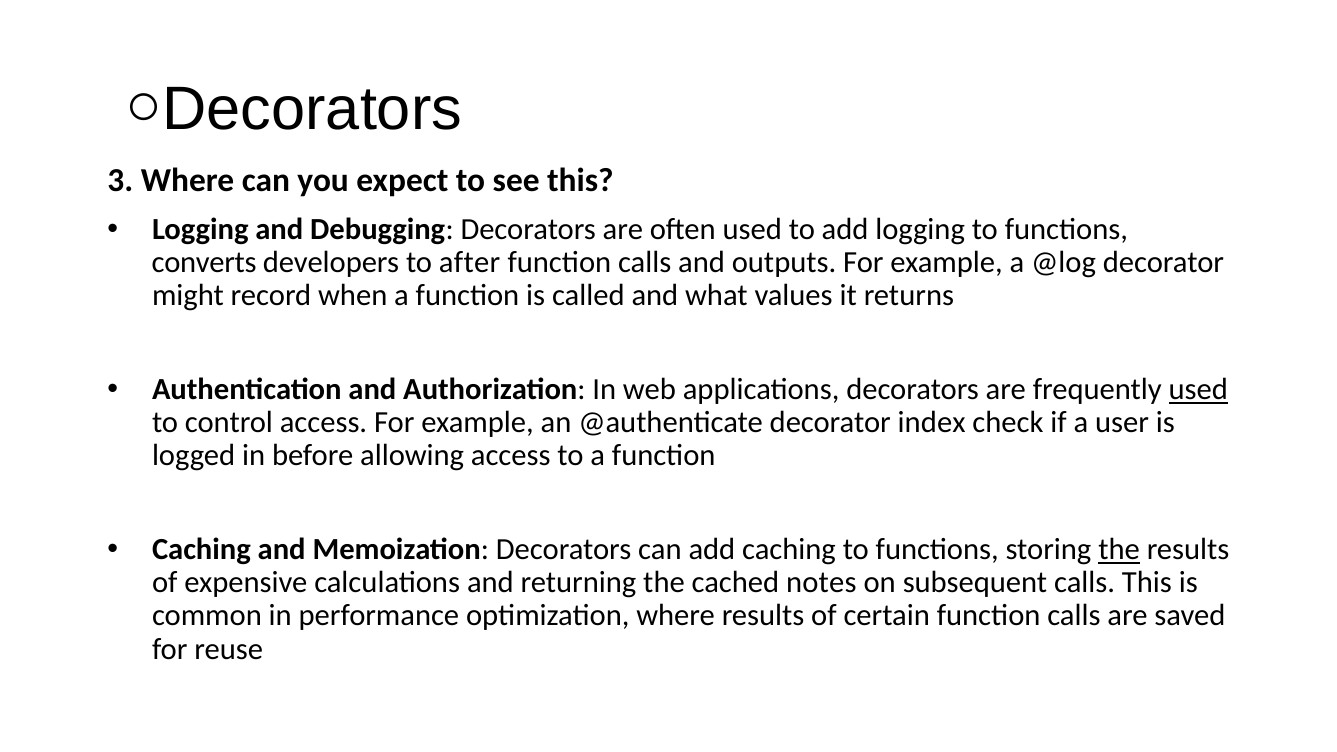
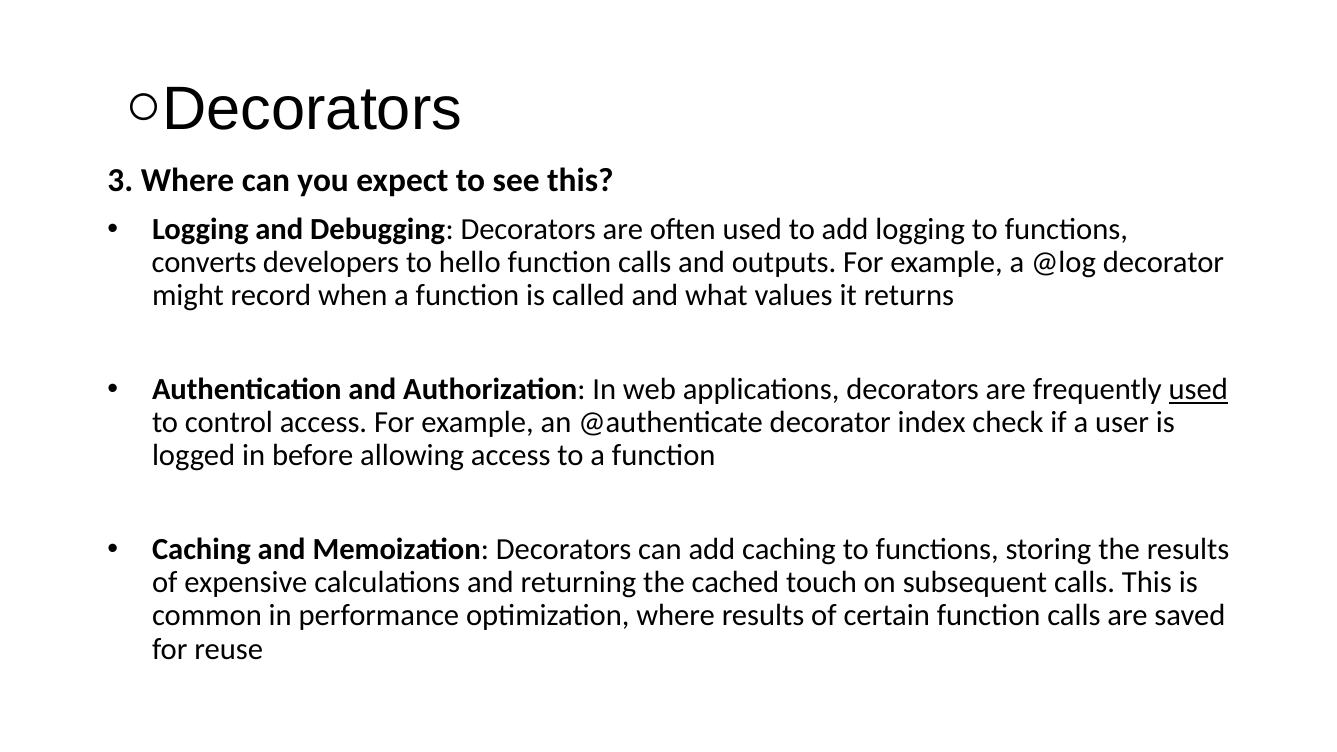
after: after -> hello (470, 262)
the underline: present -> none (1119, 550)
notes: notes -> touch (821, 583)
